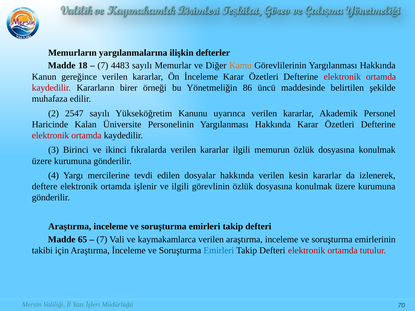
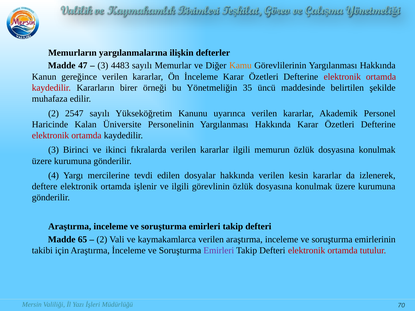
18: 18 -> 47 (83, 66)
7: 7 -> 3 (103, 66)
86: 86 -> 35 (247, 88)
7: 7 -> 2 (102, 240)
Emirleri colour: blue -> purple (219, 251)
